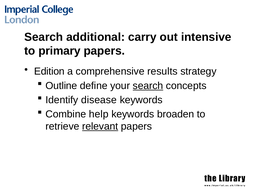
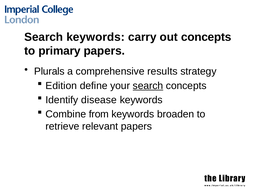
Search additional: additional -> keywords (96, 37)
out intensive: intensive -> concepts (206, 37)
Edition: Edition -> Plurals (49, 71)
Outline: Outline -> Edition (61, 86)
help: help -> from (99, 114)
relevant underline: present -> none (100, 126)
